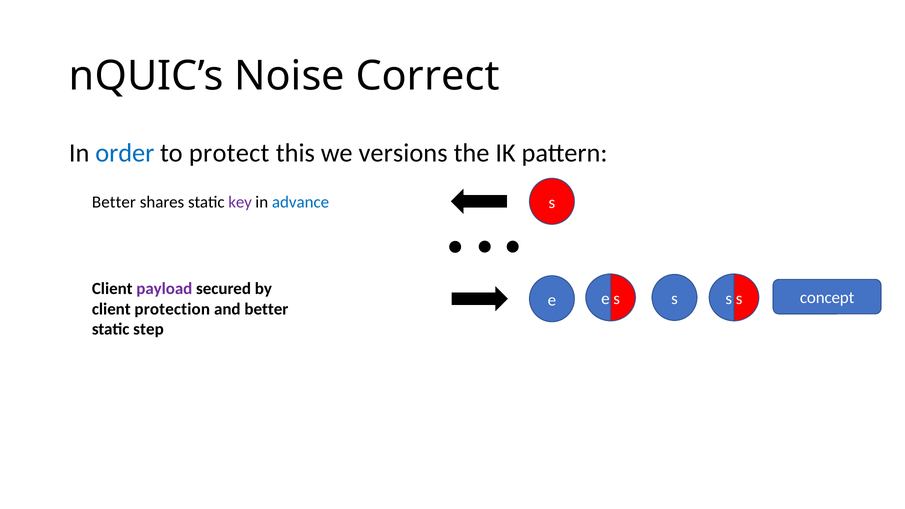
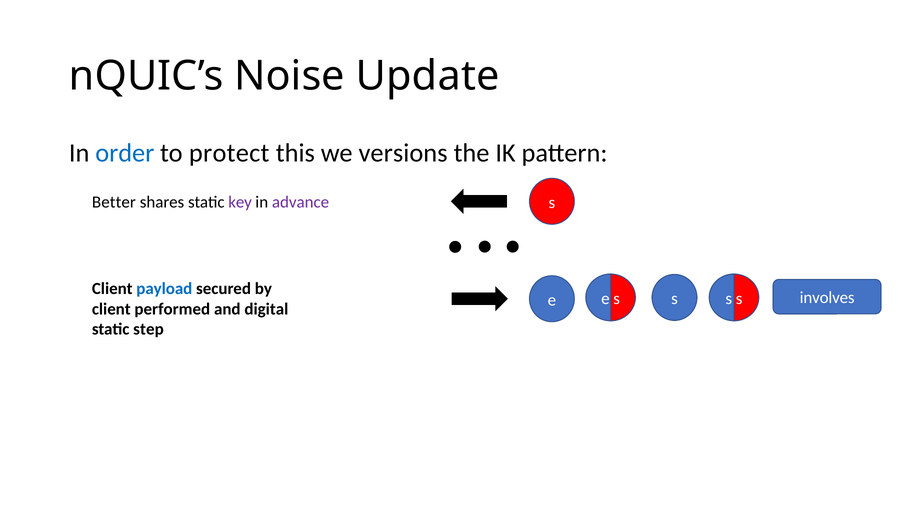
Correct: Correct -> Update (428, 76)
advance colour: blue -> purple (301, 202)
payload colour: purple -> blue (164, 289)
concept: concept -> involves (827, 298)
protection: protection -> performed (172, 309)
and better: better -> digital (266, 309)
